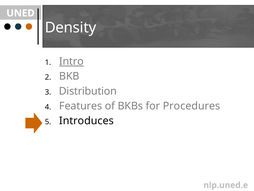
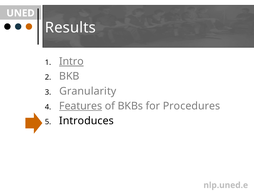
Density: Density -> Results (70, 28)
Distribution: Distribution -> Granularity (88, 91)
Features underline: none -> present (81, 106)
